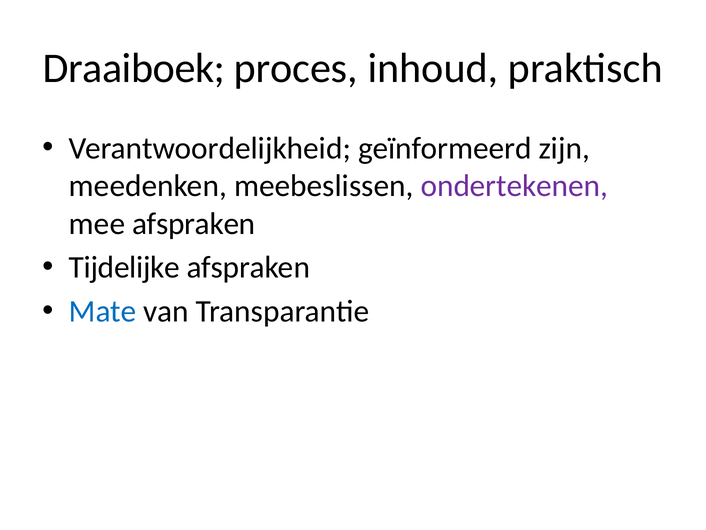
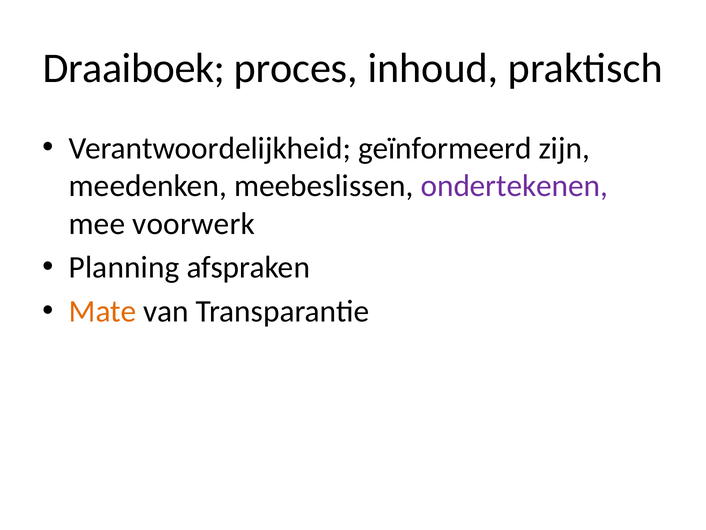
mee afspraken: afspraken -> voorwerk (194, 223)
Tijdelijke: Tijdelijke -> Planning (124, 267)
Mate colour: blue -> orange (103, 311)
